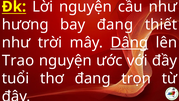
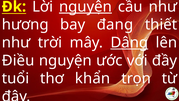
nguyện underline: none -> present (85, 7)
Trao: Trao -> Điều (18, 60)
thơ đang: đang -> khẩn (93, 78)
